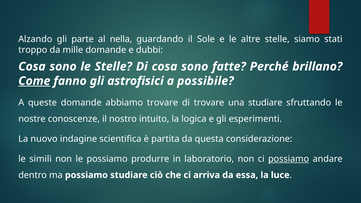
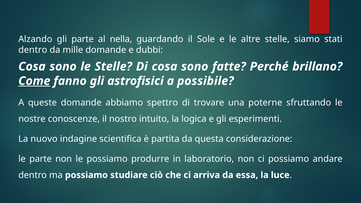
troppo: troppo -> dentro (33, 50)
abbiamo trovare: trovare -> spettro (162, 103)
una studiare: studiare -> poterne (265, 103)
le simili: simili -> parte (41, 159)
possiamo underline: present -> none (289, 159)
